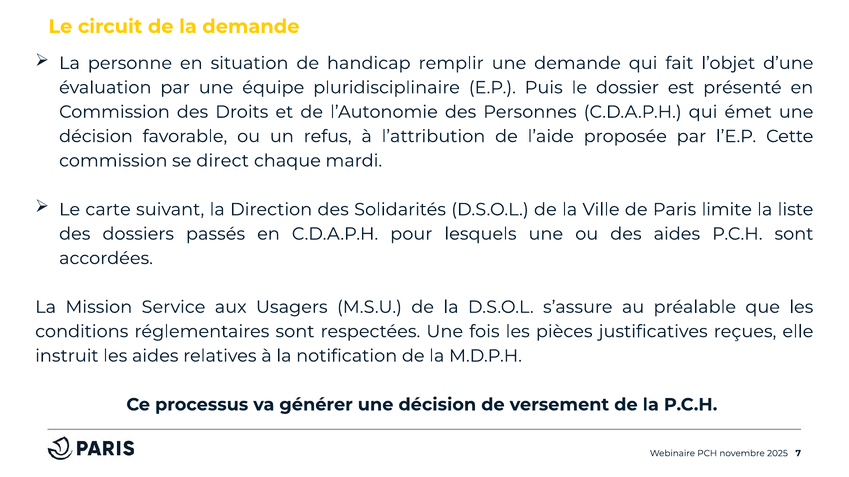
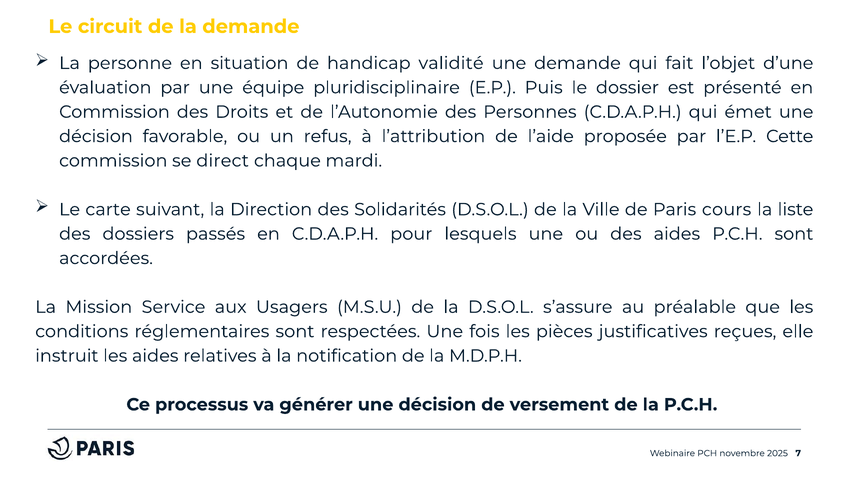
remplir: remplir -> validité (451, 63)
limite: limite -> cours (727, 210)
